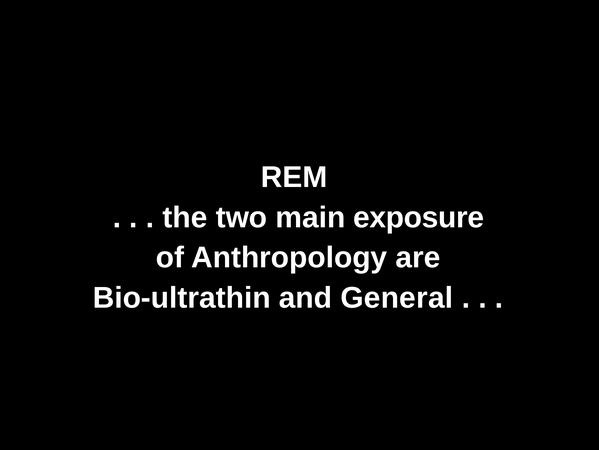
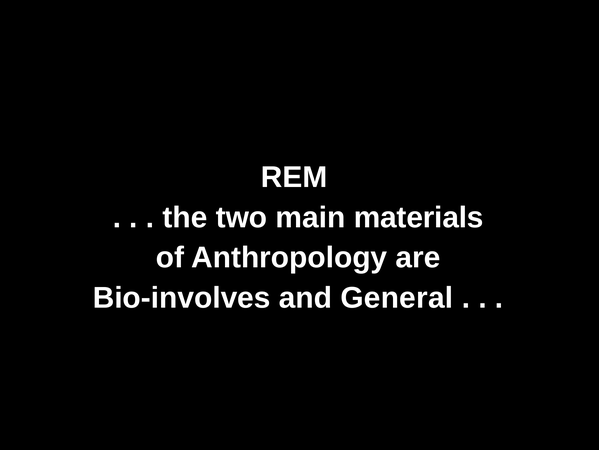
exposure: exposure -> materials (419, 217)
Bio-ultrathin: Bio-ultrathin -> Bio-involves (182, 297)
